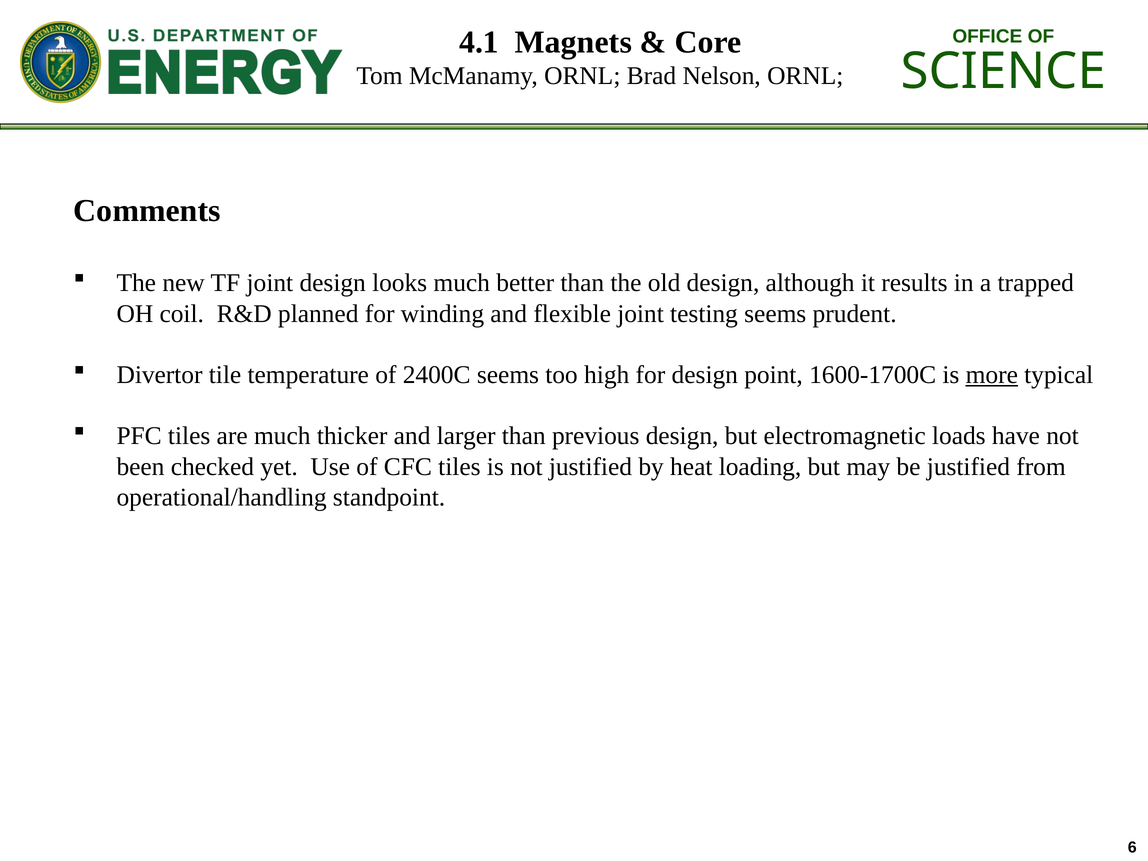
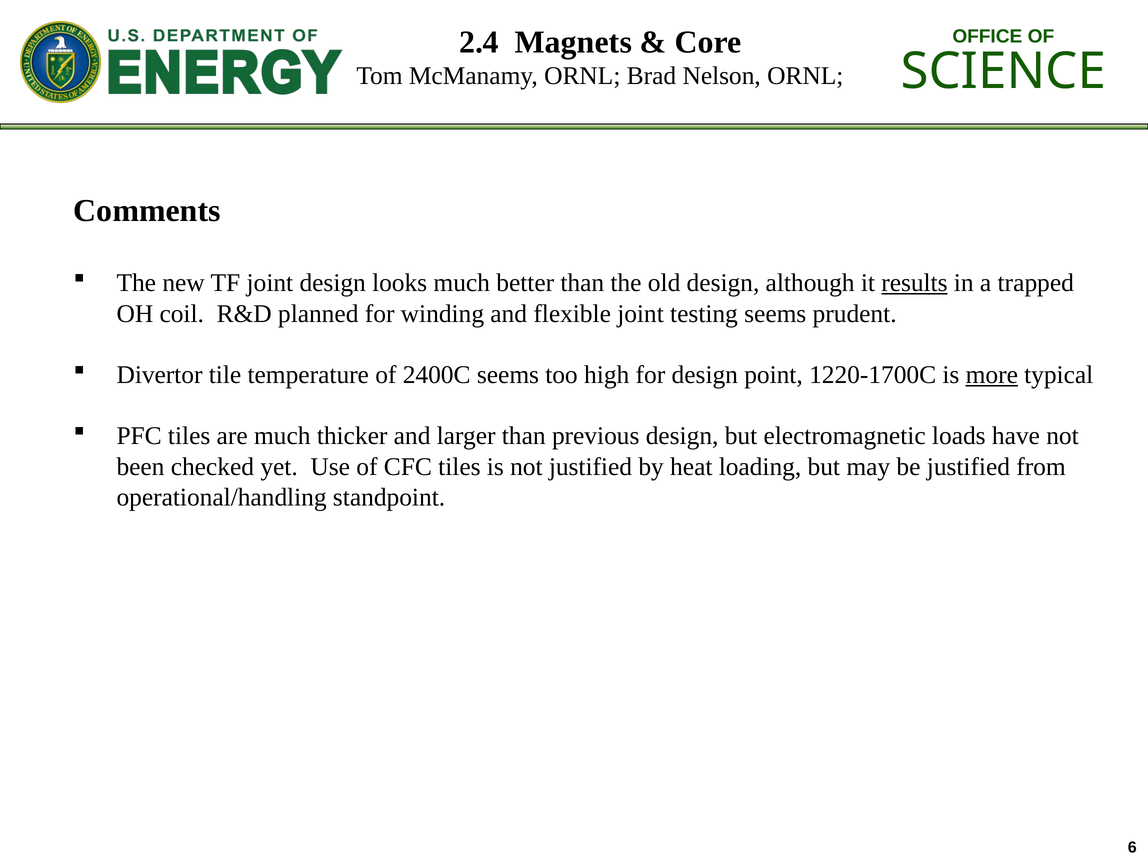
4.1: 4.1 -> 2.4 (479, 42)
results underline: none -> present (914, 283)
1600-1700C: 1600-1700C -> 1220-1700C (873, 375)
